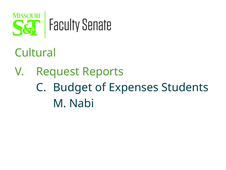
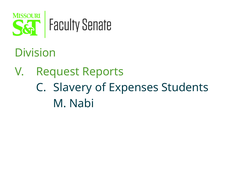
Cultural: Cultural -> Division (35, 53)
Budget: Budget -> Slavery (73, 87)
